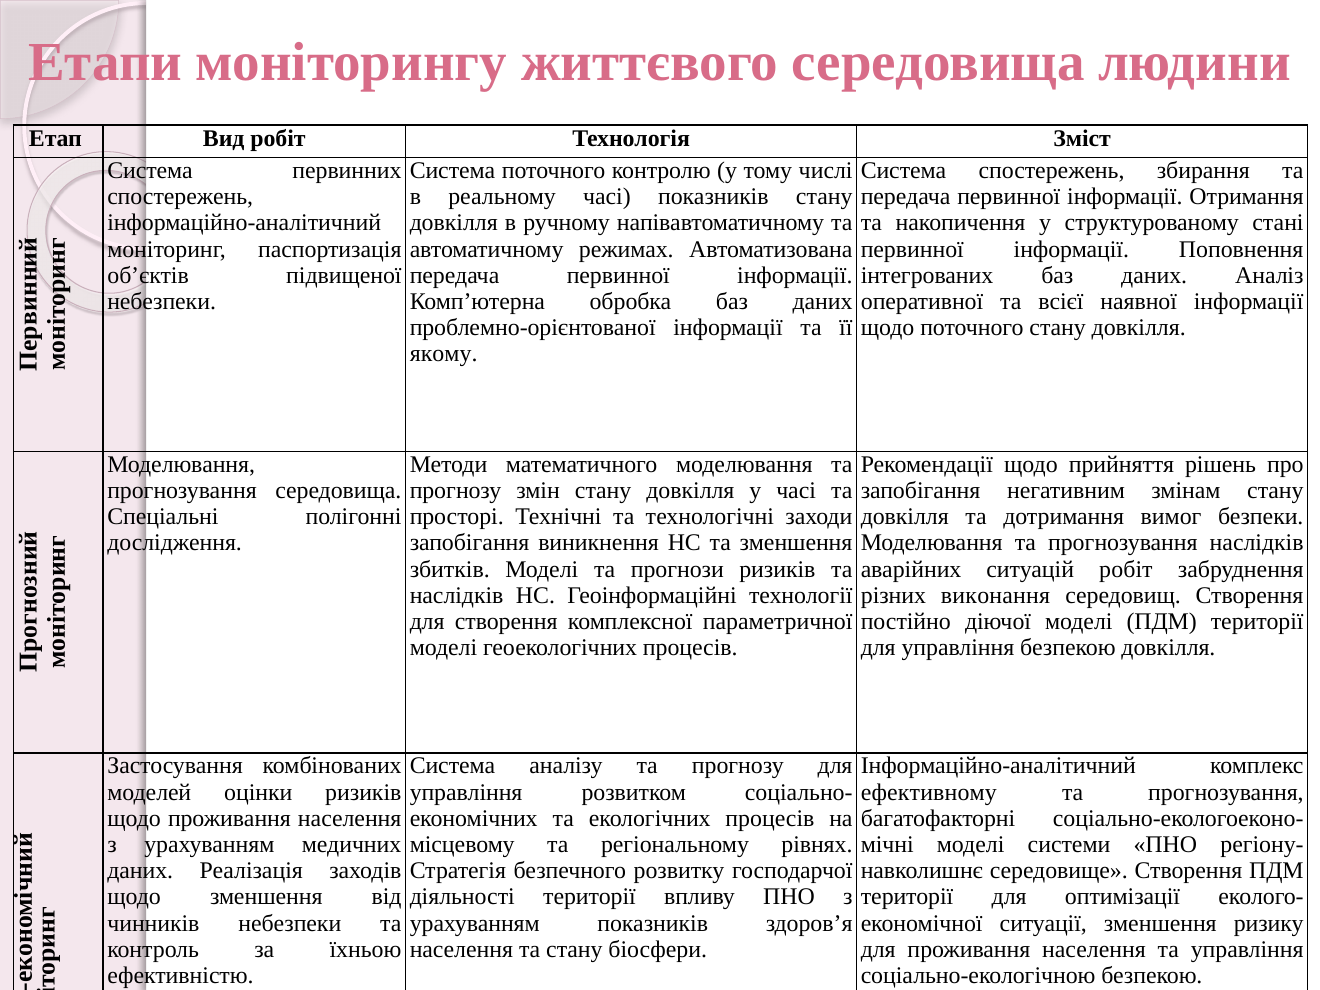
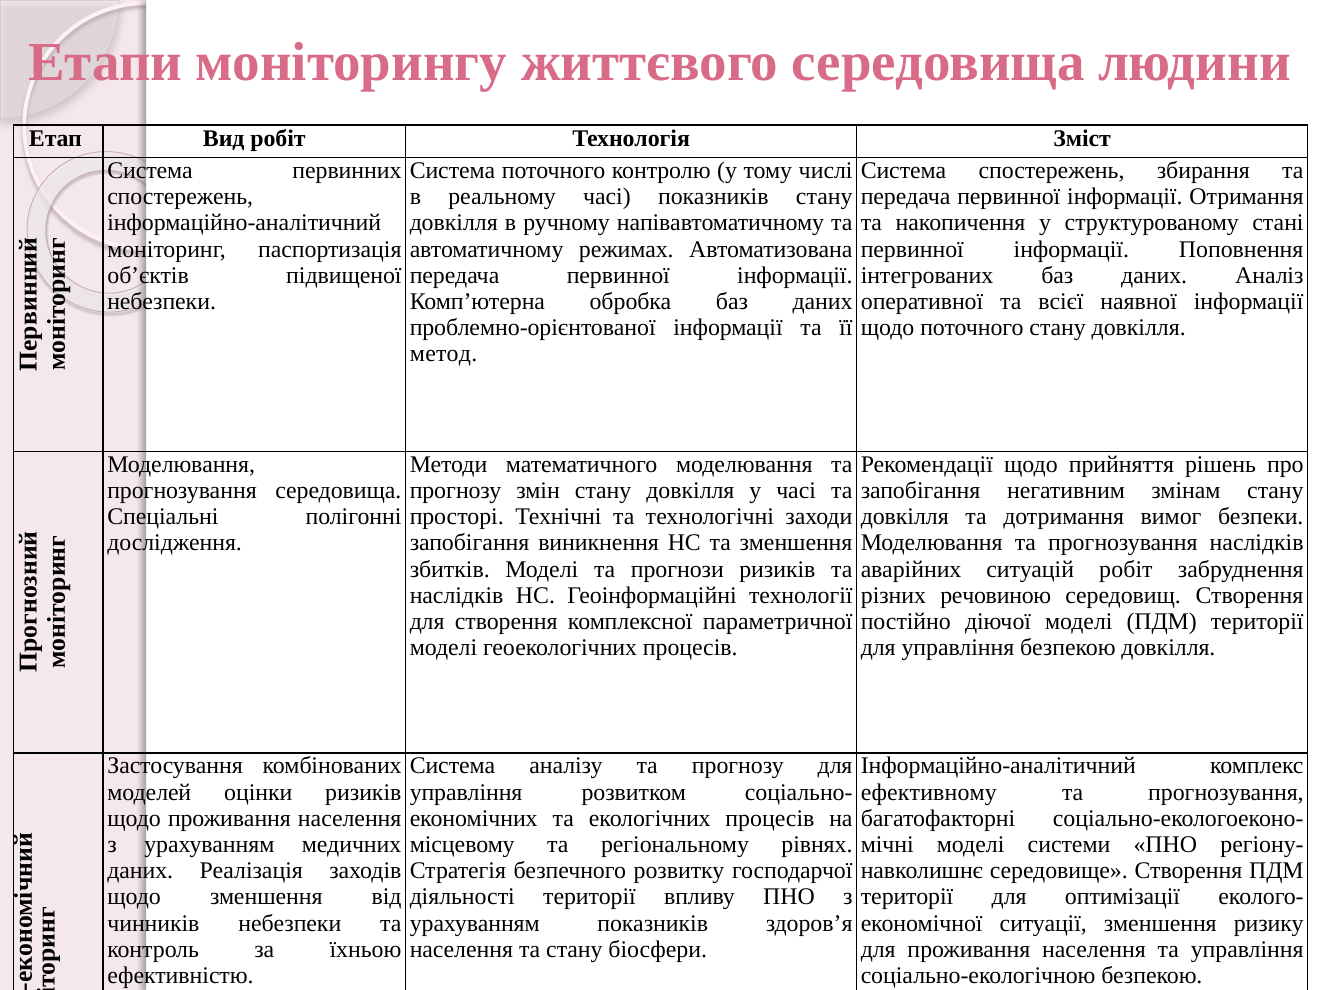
якому: якому -> метод (444, 354)
виконання: виконання -> речовиною (996, 595)
